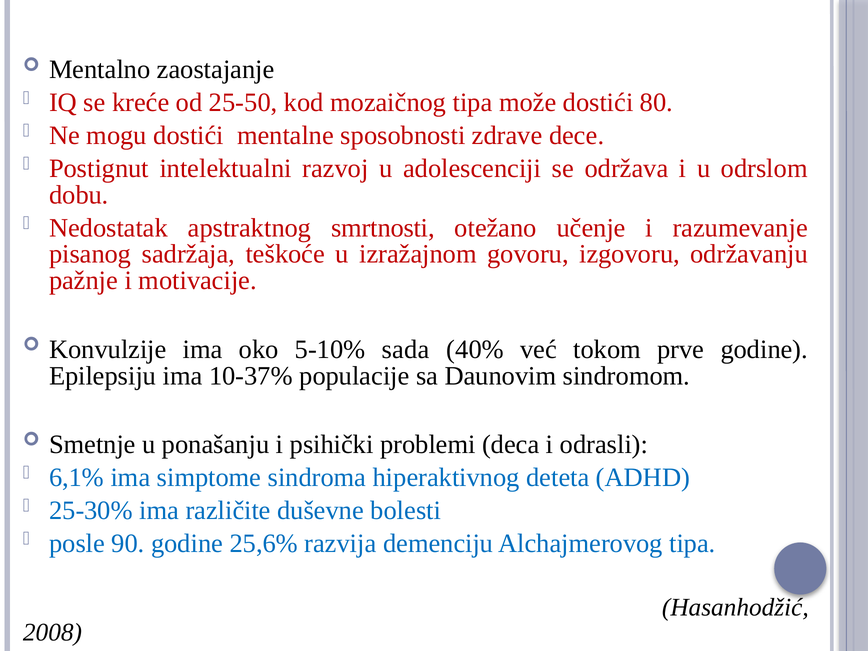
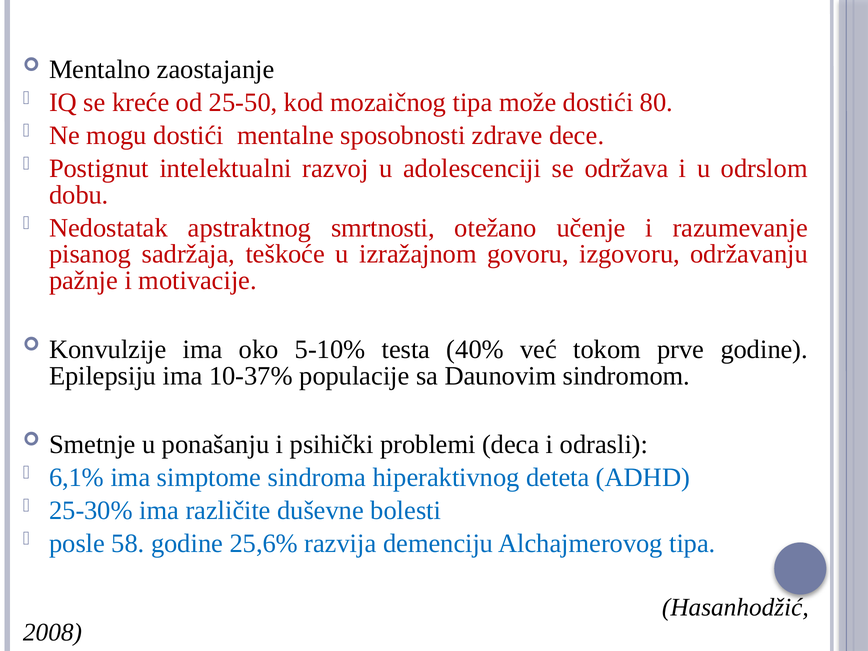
sada: sada -> testa (406, 349)
90: 90 -> 58 (128, 543)
